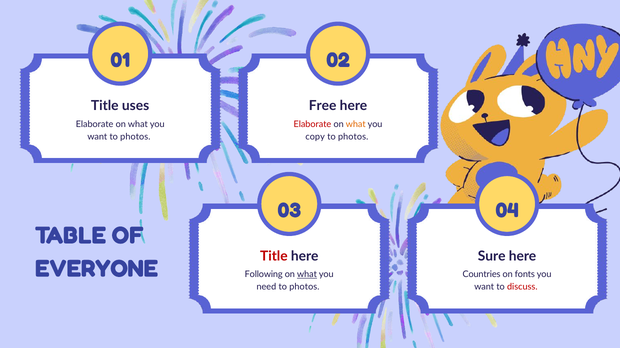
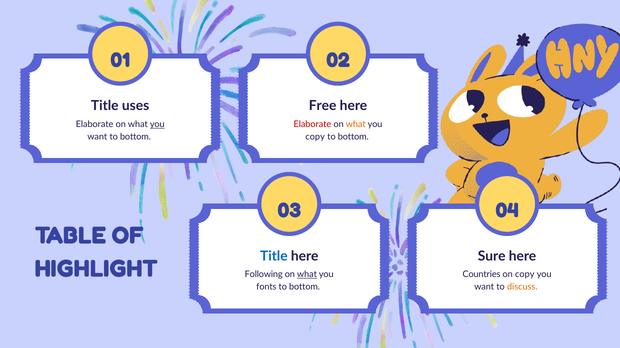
you underline: none -> present (157, 125)
want to photos: photos -> bottom (135, 137)
photos: photos -> bottom (353, 137)
Title colour: red -> blue (274, 257)
EVERYONE: EVERYONE -> HIGHLIGHT (96, 269)
on fonts: fonts -> copy (525, 275)
need: need -> fonts (266, 288)
photos: photos -> bottom (304, 288)
discuss colour: red -> orange (522, 288)
